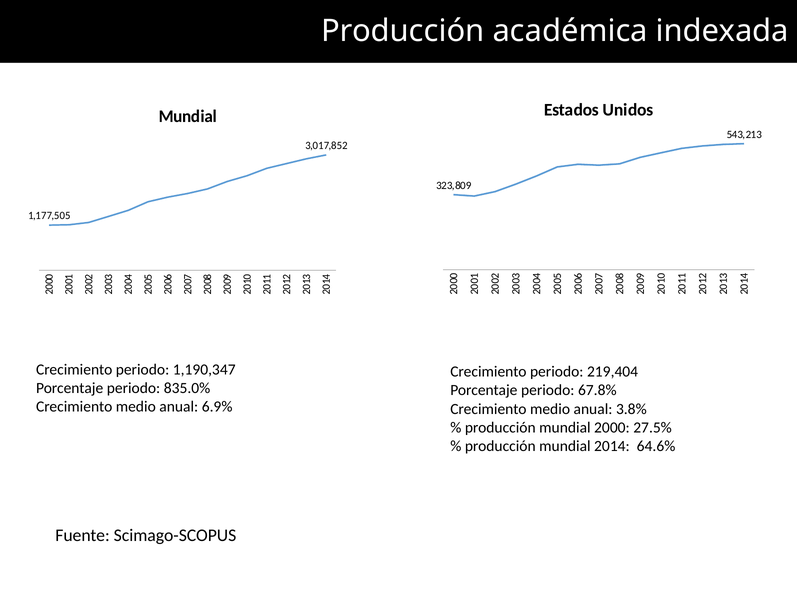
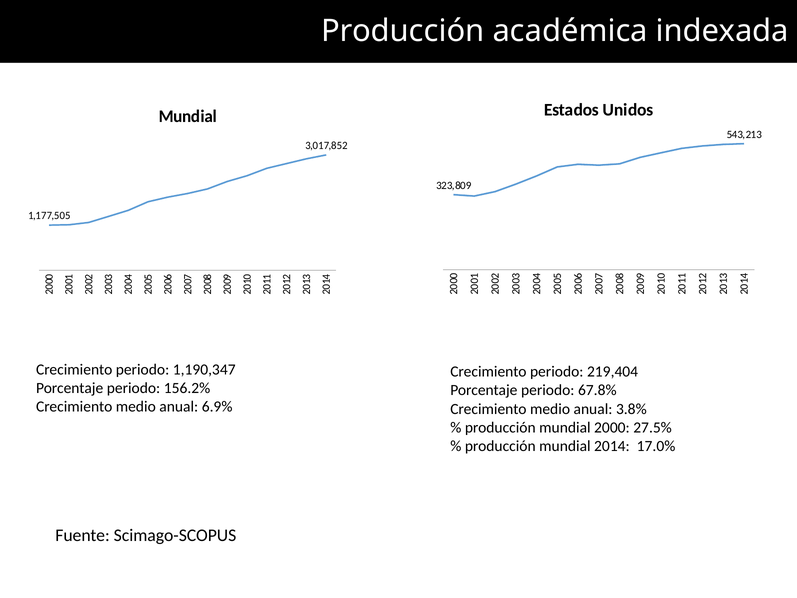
835.0%: 835.0% -> 156.2% (187, 388)
64.6%: 64.6% -> 17.0% (656, 446)
